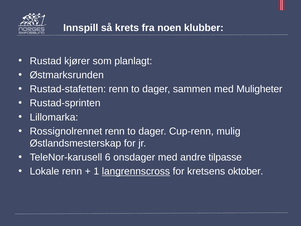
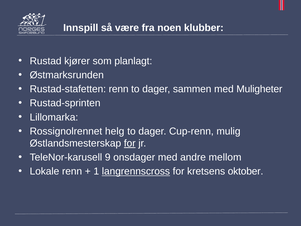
krets: krets -> være (127, 28)
Rossignolrennet renn: renn -> helg (115, 131)
for underline: none -> present (130, 143)
6: 6 -> 9 (108, 157)
tilpasse: tilpasse -> mellom (225, 157)
